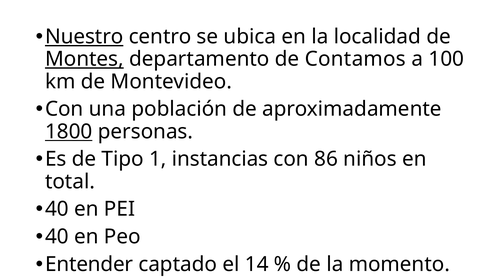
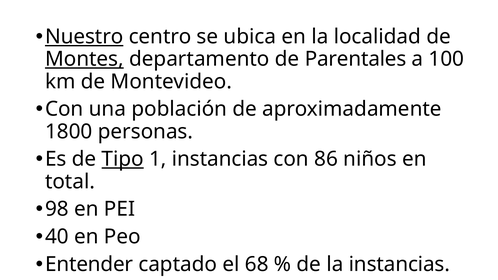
Contamos: Contamos -> Parentales (356, 59)
1800 underline: present -> none (69, 132)
Tipo underline: none -> present (123, 159)
40: 40 -> 98 (57, 209)
14: 14 -> 68 (257, 264)
la momento: momento -> instancias (399, 264)
